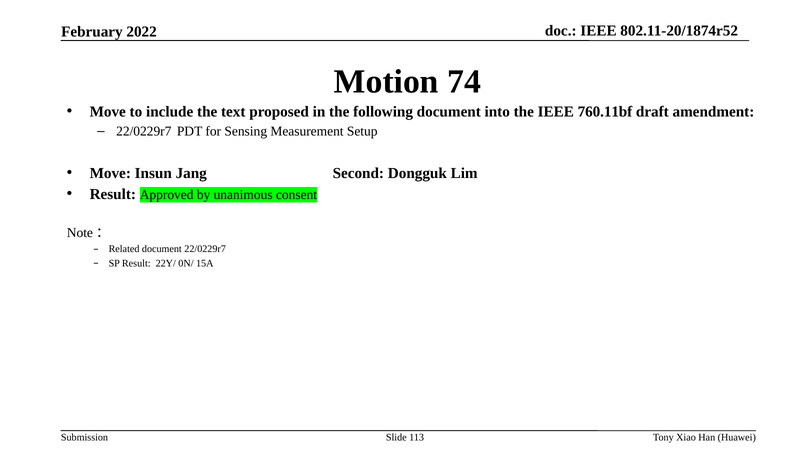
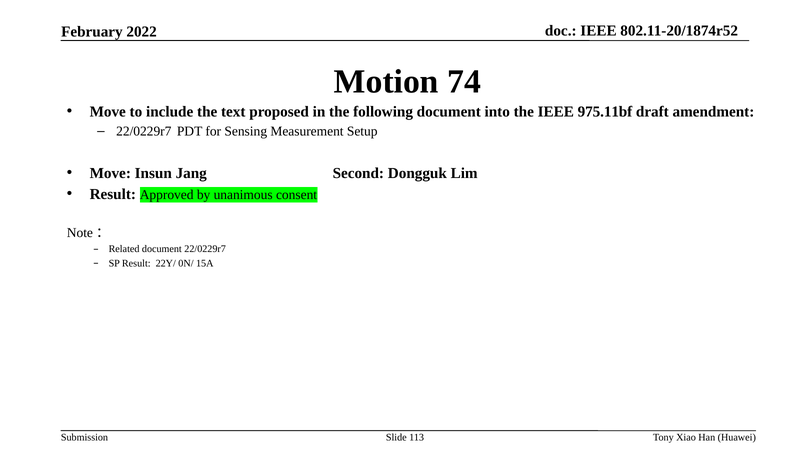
760.11bf: 760.11bf -> 975.11bf (605, 111)
